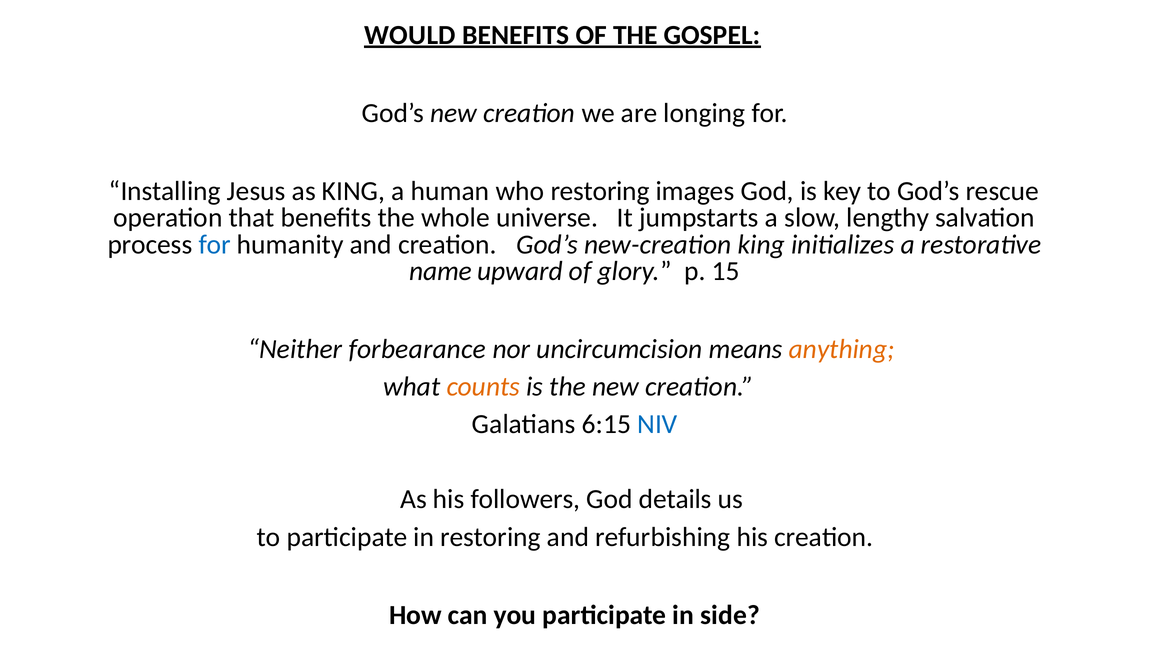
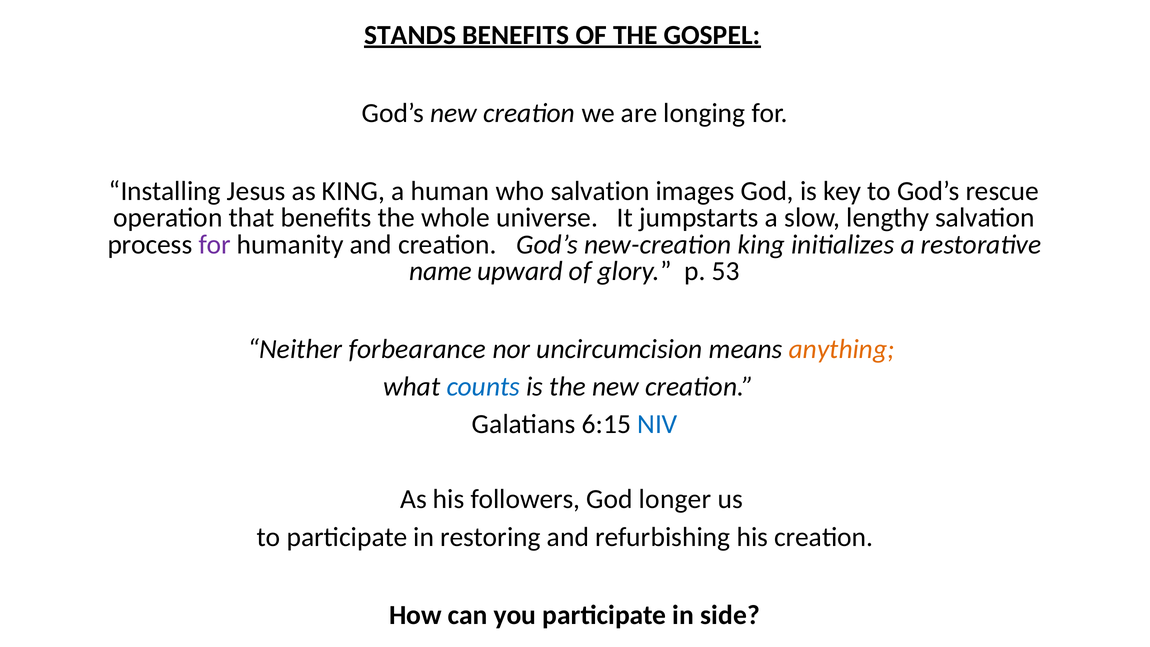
WOULD: WOULD -> STANDS (410, 35)
who restoring: restoring -> salvation (600, 191)
for colour: blue -> purple (215, 244)
15: 15 -> 53 (726, 271)
counts colour: orange -> blue (483, 387)
details: details -> longer (675, 499)
